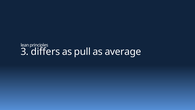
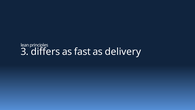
pull: pull -> fast (82, 52)
average: average -> delivery (123, 52)
